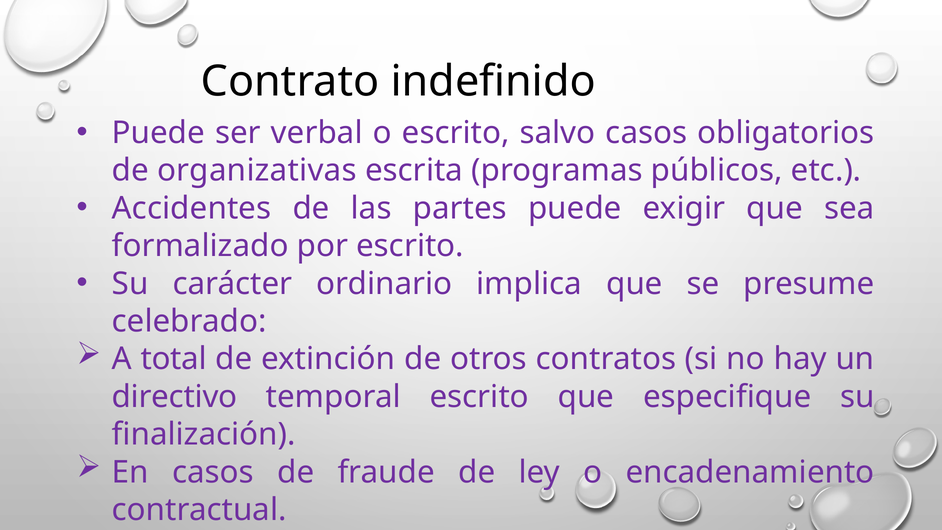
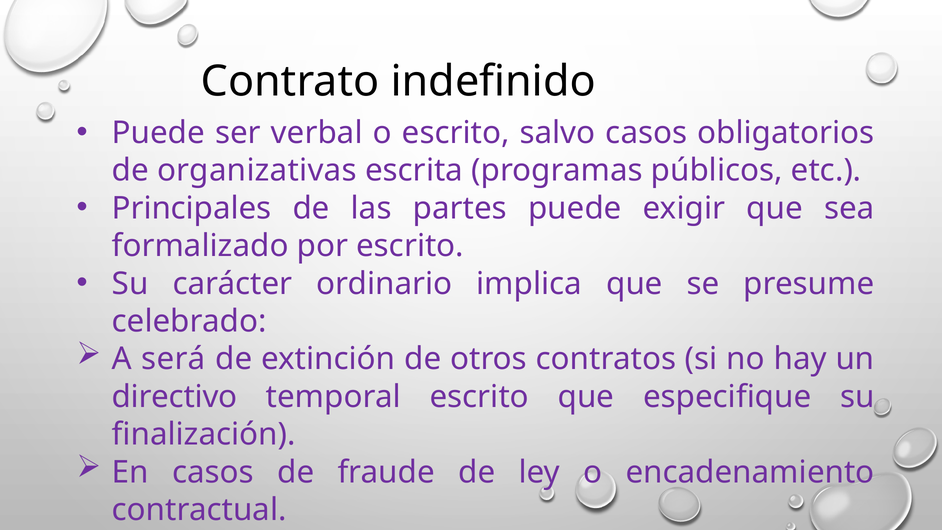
Accidentes: Accidentes -> Principales (192, 208)
total: total -> será (173, 359)
